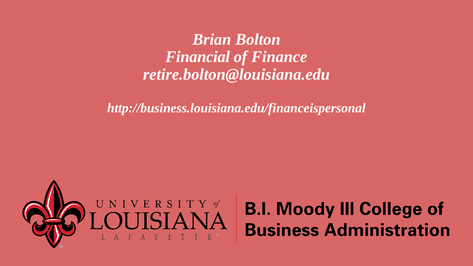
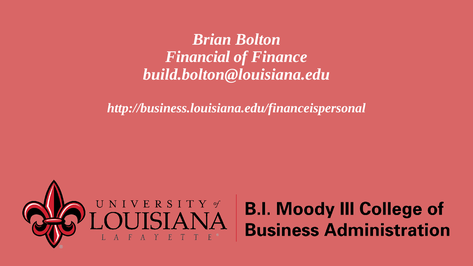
retire.bolton@louisiana.edu: retire.bolton@louisiana.edu -> build.bolton@louisiana.edu (236, 74)
